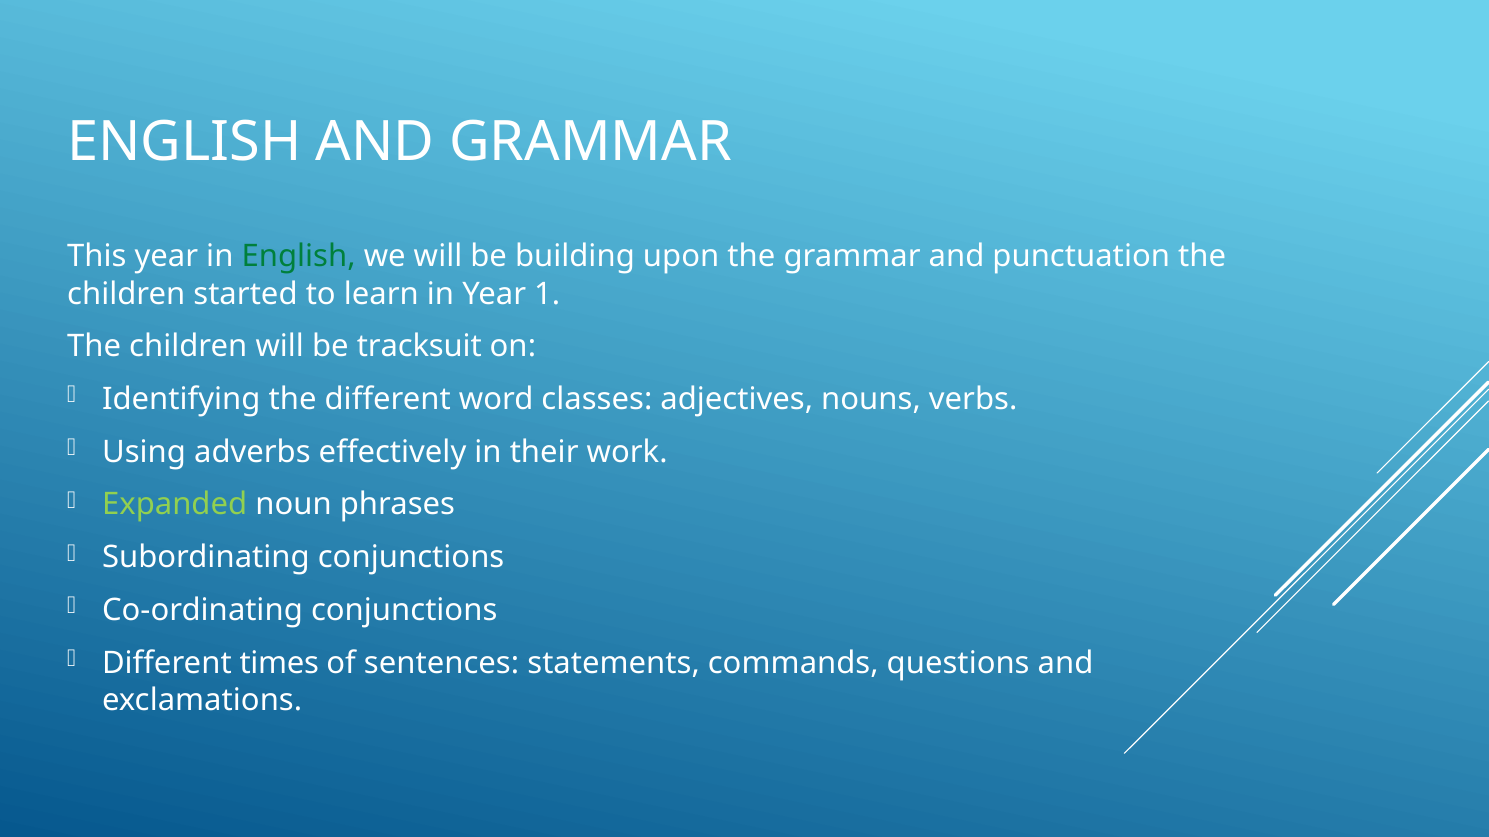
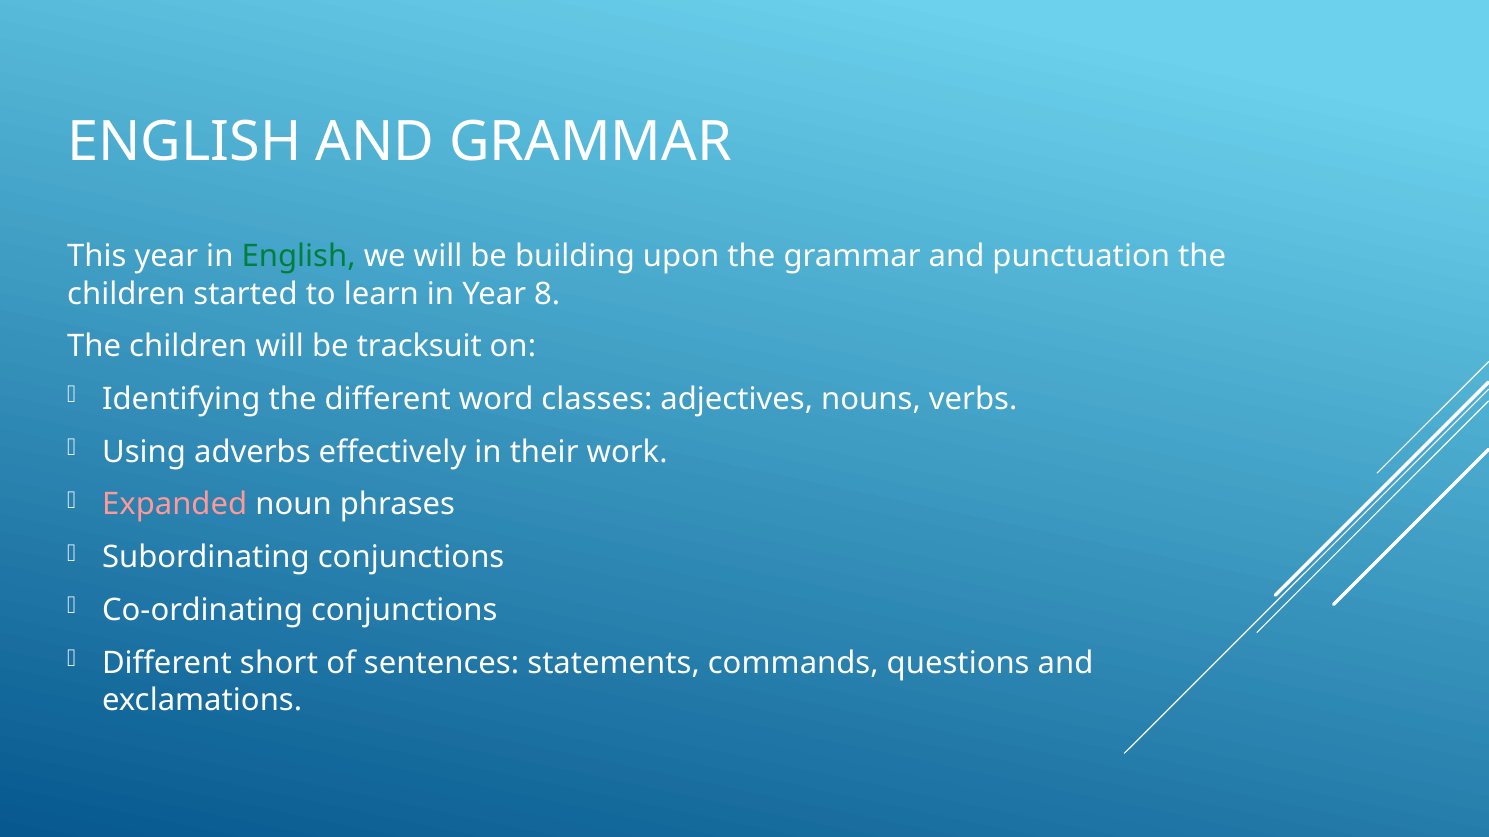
1: 1 -> 8 (547, 294)
Expanded colour: light green -> pink (175, 505)
times: times -> short (279, 663)
